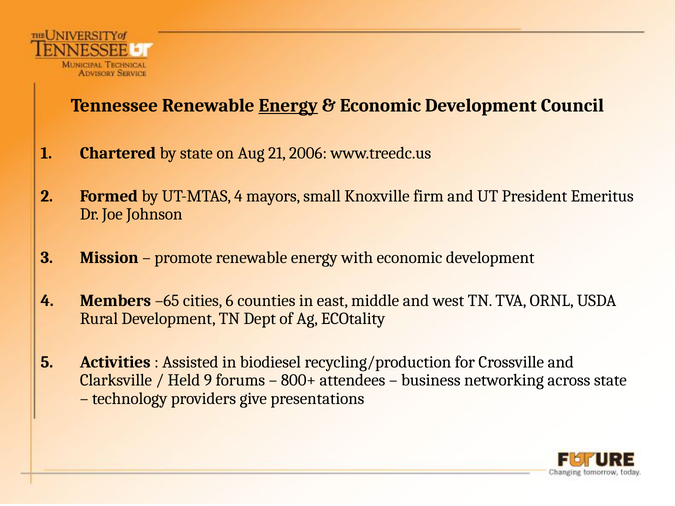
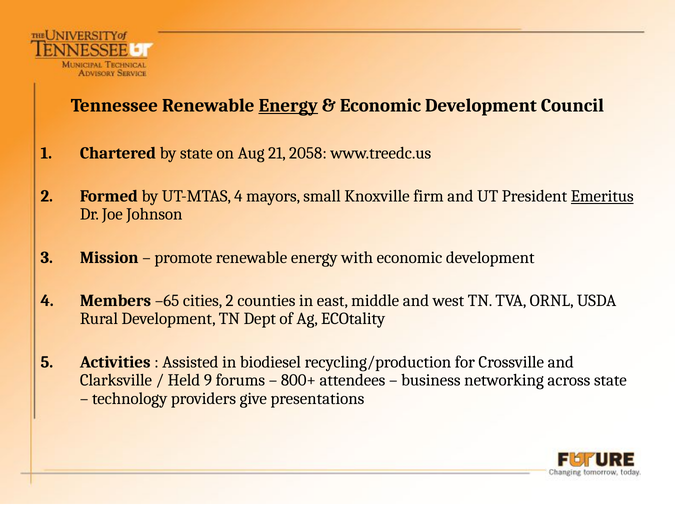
2006: 2006 -> 2058 (308, 153)
Emeritus underline: none -> present (602, 196)
cities 6: 6 -> 2 (230, 301)
